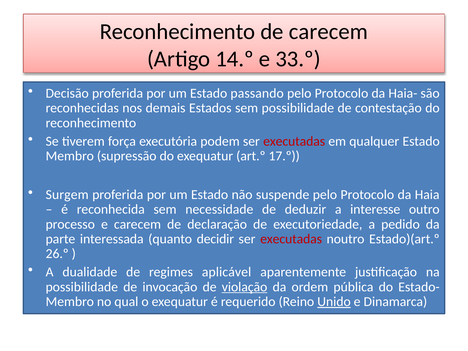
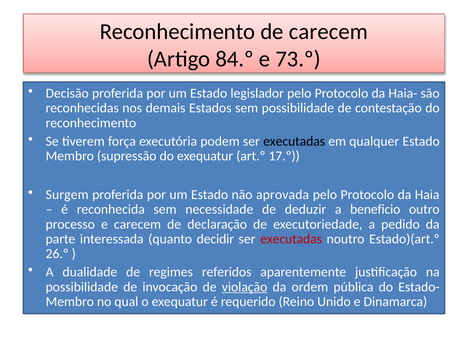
14.º: 14.º -> 84.º (235, 59)
33.º: 33.º -> 73.º (298, 59)
passando: passando -> legislador (257, 93)
executadas colour: red -> black (294, 141)
suspende: suspende -> aprovada (283, 195)
interesse: interesse -> beneficio (375, 209)
aplicável: aplicável -> referidos (227, 272)
Unido underline: present -> none (334, 302)
